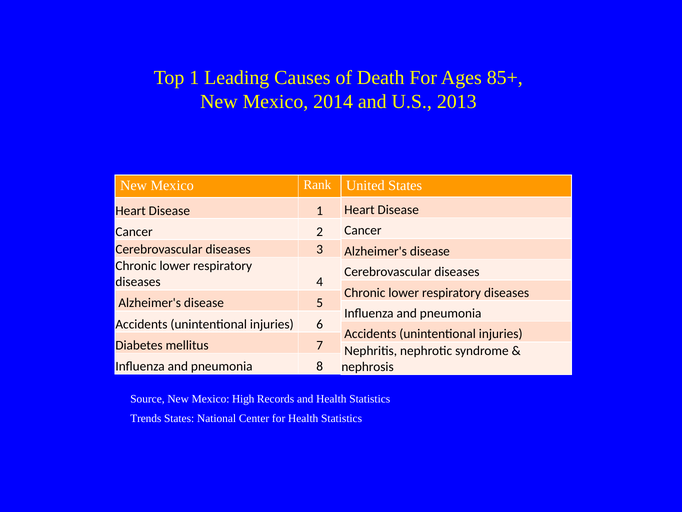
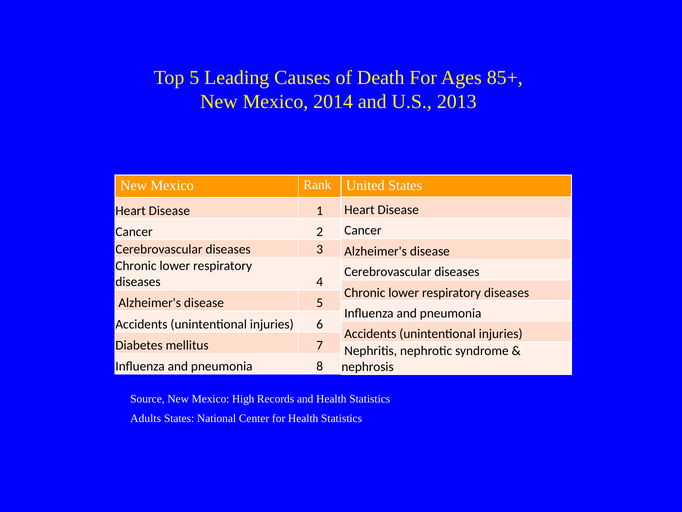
Top 1: 1 -> 5 (194, 78)
Trends: Trends -> Adults (146, 418)
